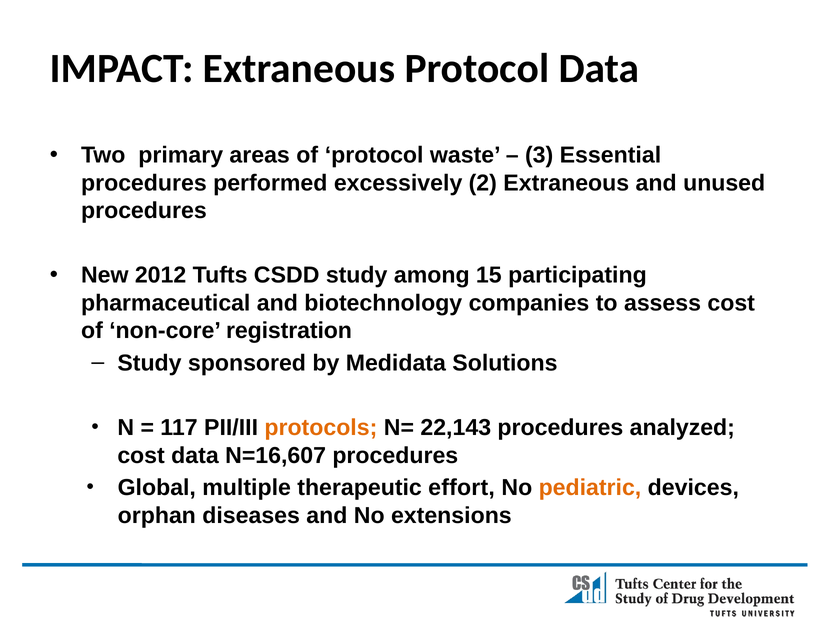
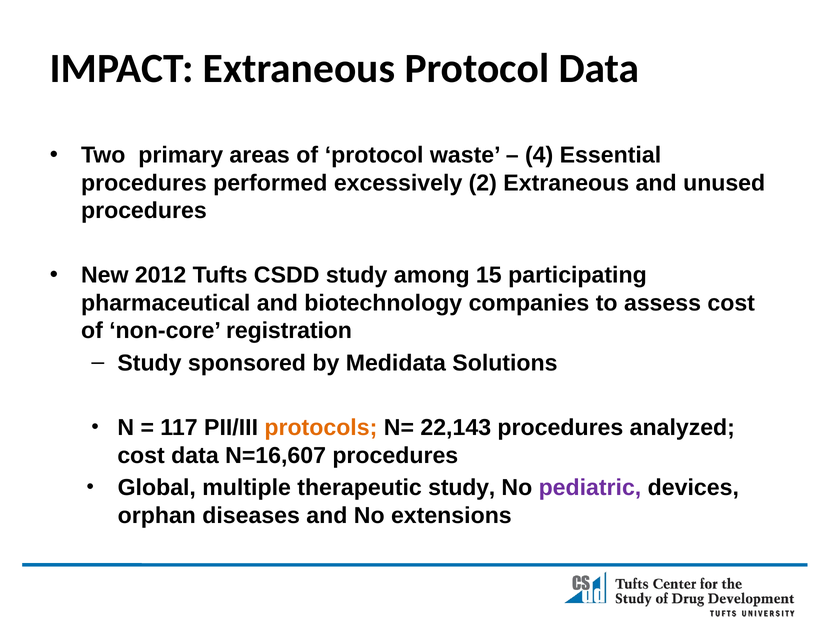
3: 3 -> 4 (539, 155)
therapeutic effort: effort -> study (462, 488)
pediatric colour: orange -> purple (590, 488)
